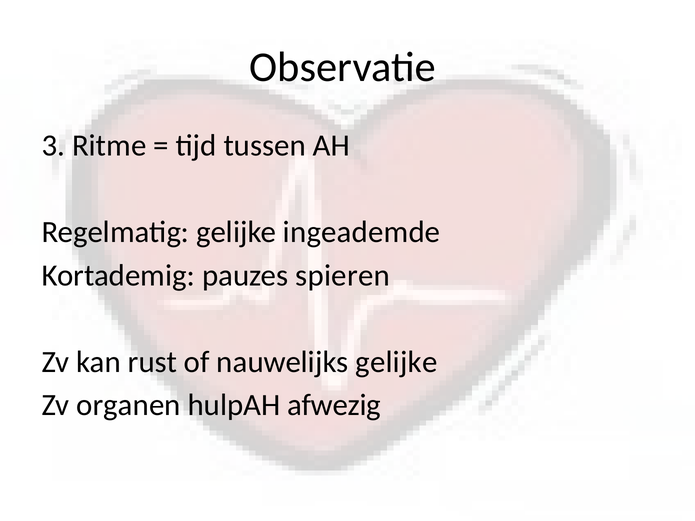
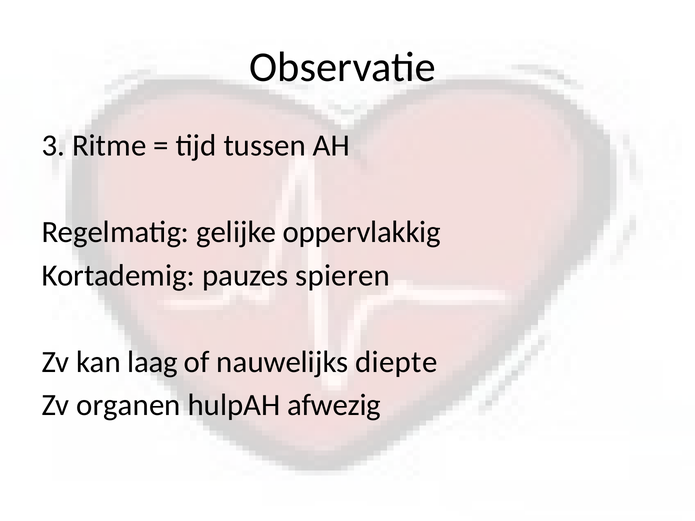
ingeademde: ingeademde -> oppervlakkig (362, 232)
rust: rust -> laag (153, 362)
nauwelijks gelijke: gelijke -> diepte (396, 362)
